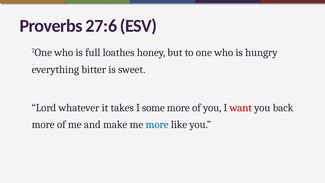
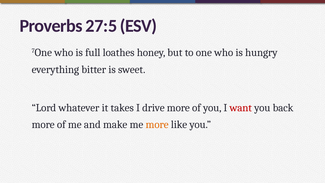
27:6: 27:6 -> 27:5 (101, 26)
some: some -> drive (153, 108)
more colour: blue -> orange (157, 124)
